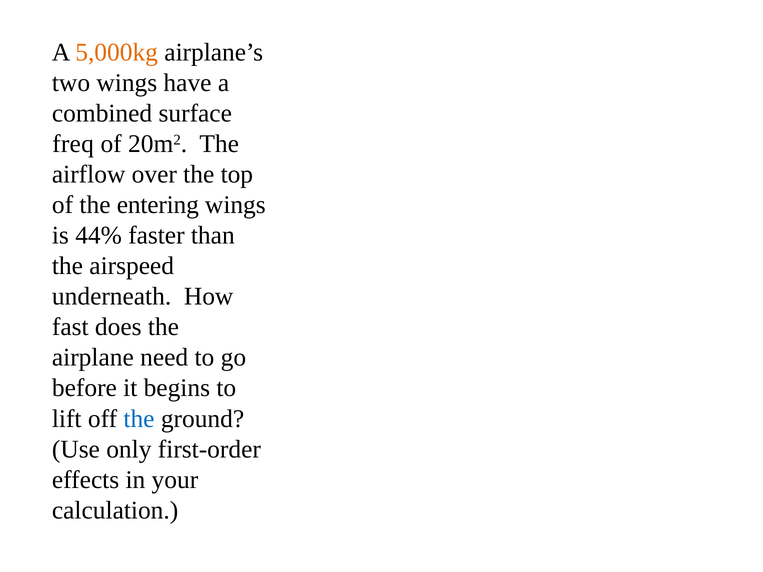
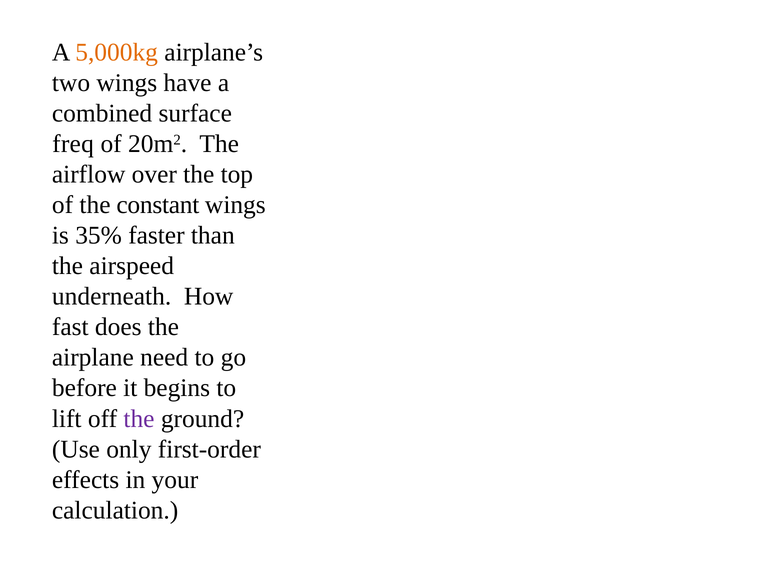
entering: entering -> constant (158, 205)
44%: 44% -> 35% (99, 236)
the colour: blue -> purple (139, 419)
